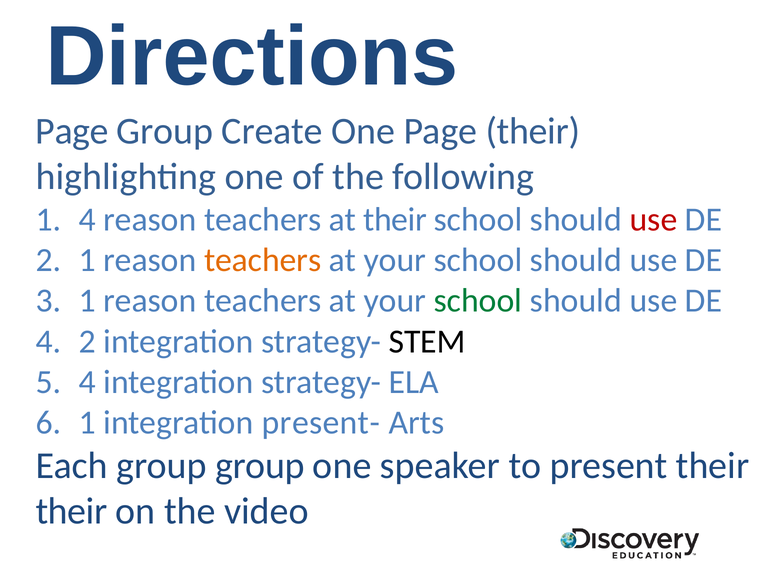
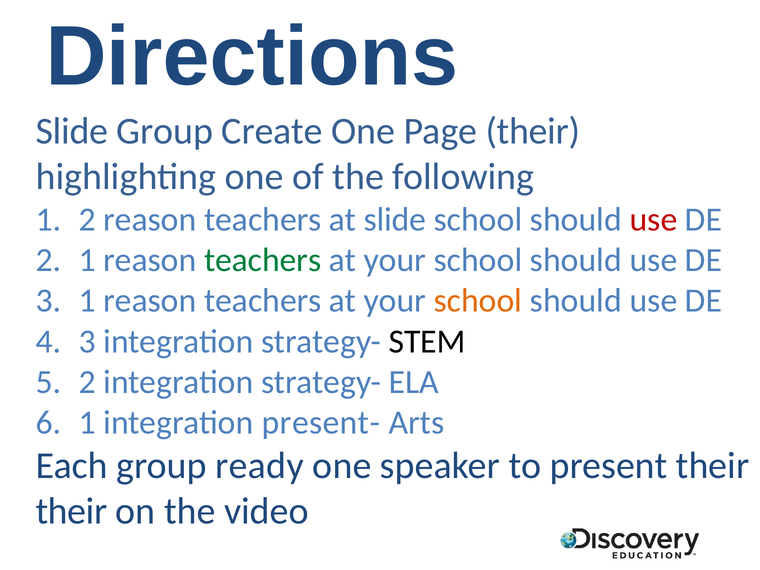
Page: Page -> Slide (72, 131)
1 4: 4 -> 2 (87, 220)
at their: their -> slide (395, 220)
teachers colour: orange -> green (263, 260)
school colour: green -> orange (478, 301)
2: 2 -> 3 (87, 341)
4: 4 -> 2 (87, 382)
group group: group -> ready (260, 466)
